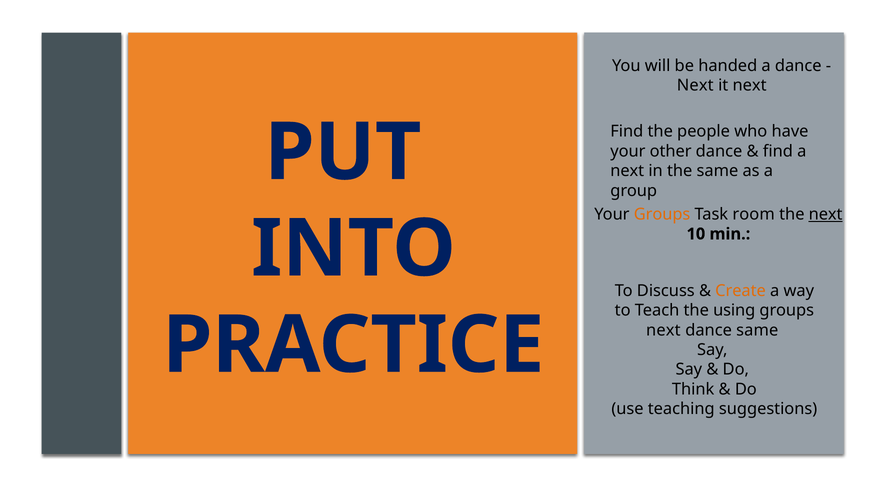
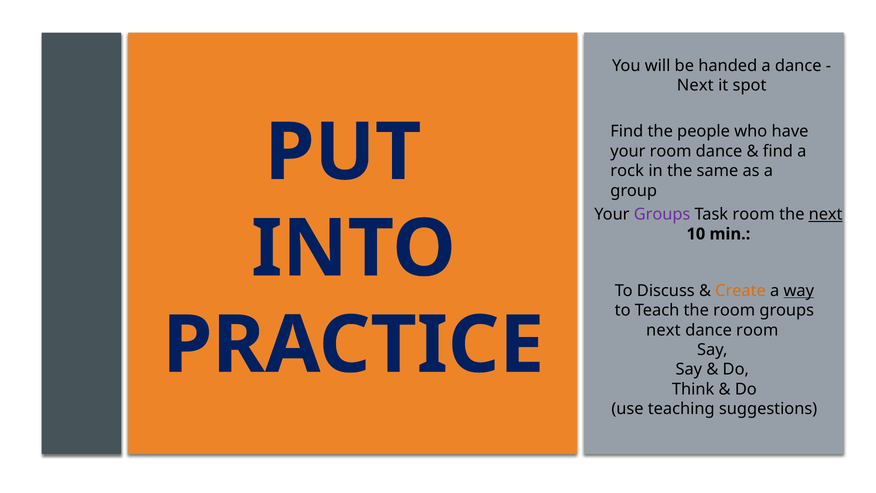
it next: next -> spot (750, 86)
your other: other -> room (671, 151)
next: next -> rock (627, 171)
Groups colour: orange -> purple (662, 214)
way underline: none -> present (799, 291)
the using: using -> room (734, 310)
dance same: same -> room (757, 330)
